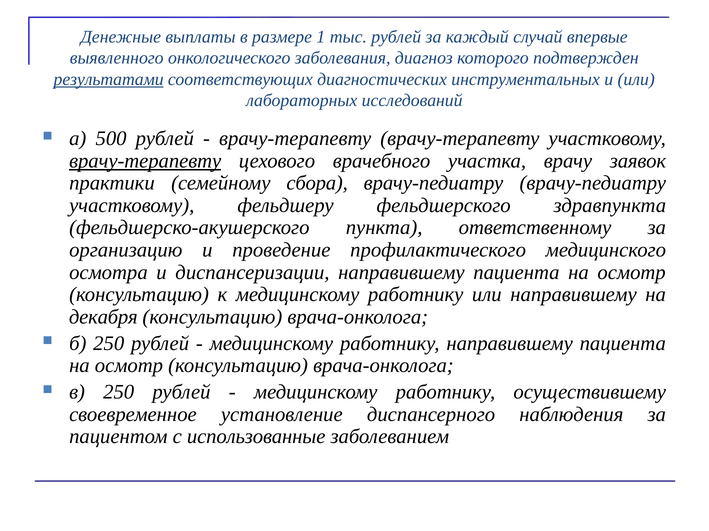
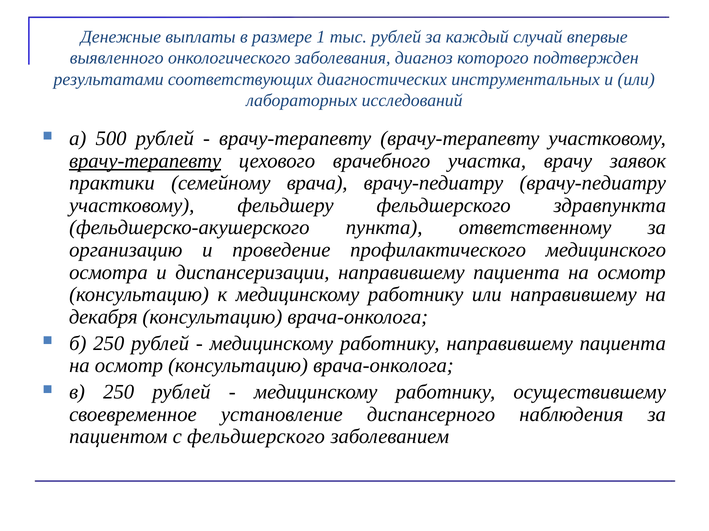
результатами underline: present -> none (109, 80)
сбора: сбора -> врача (317, 183)
с использованные: использованные -> фельдшерского (256, 437)
